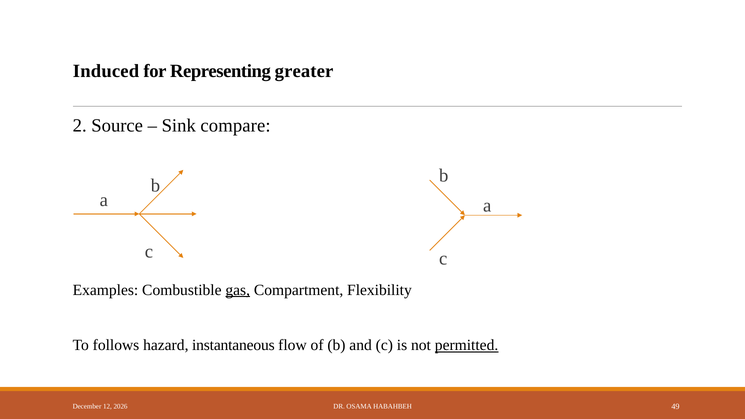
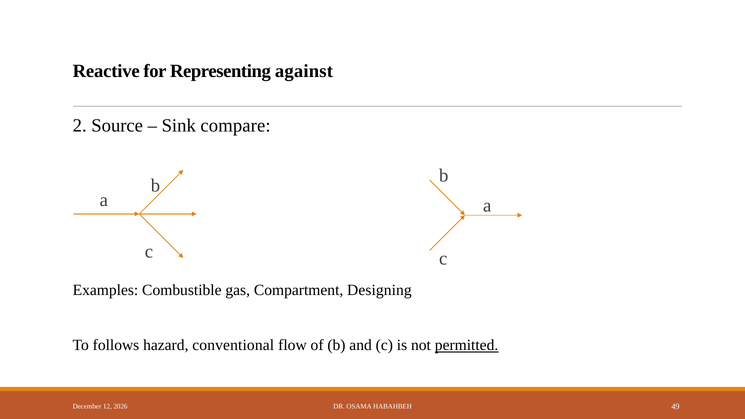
Induced: Induced -> Reactive (106, 71)
greater: greater -> against (304, 71)
gas underline: present -> none (238, 290)
Flexibility: Flexibility -> Designing (379, 290)
instantaneous: instantaneous -> conventional (233, 345)
